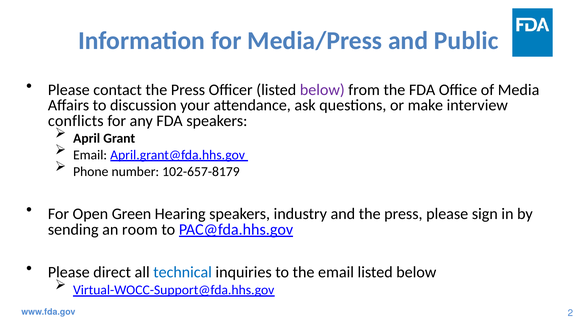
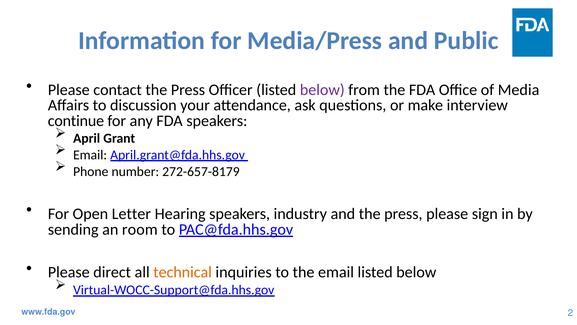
conflicts: conflicts -> continue (76, 121)
102-657-8179: 102-657-8179 -> 272-657-8179 (201, 171)
Green: Green -> Letter (131, 213)
technical colour: blue -> orange (183, 272)
